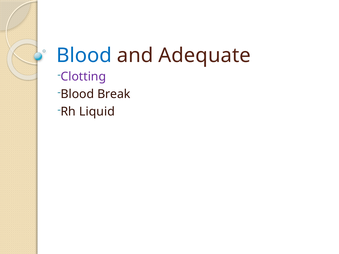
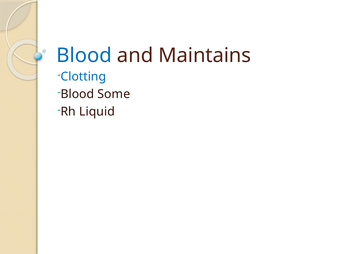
Adequate: Adequate -> Maintains (205, 56)
Clotting colour: purple -> blue (83, 77)
Break: Break -> Some (114, 94)
